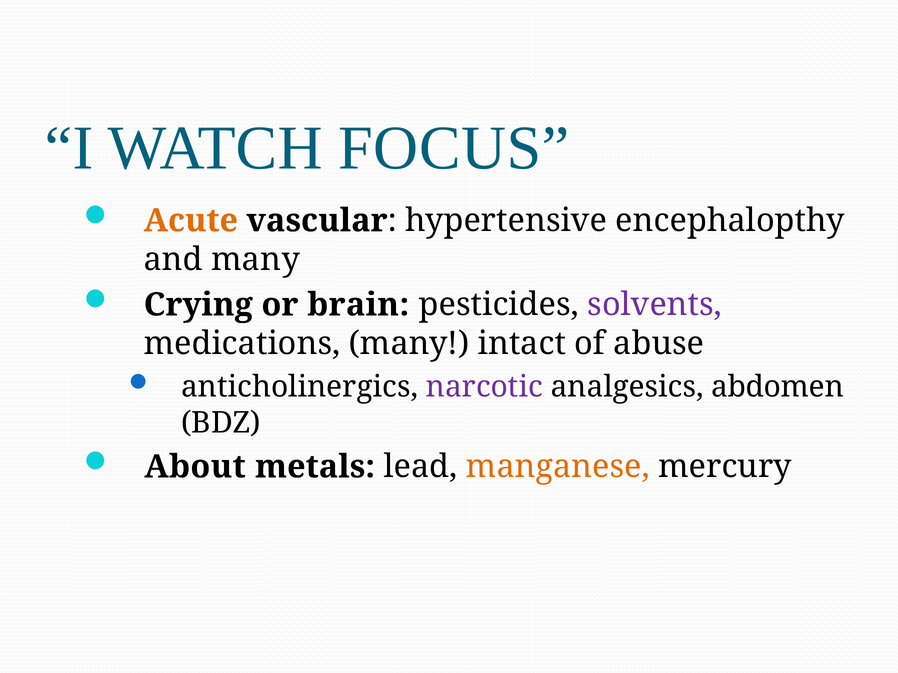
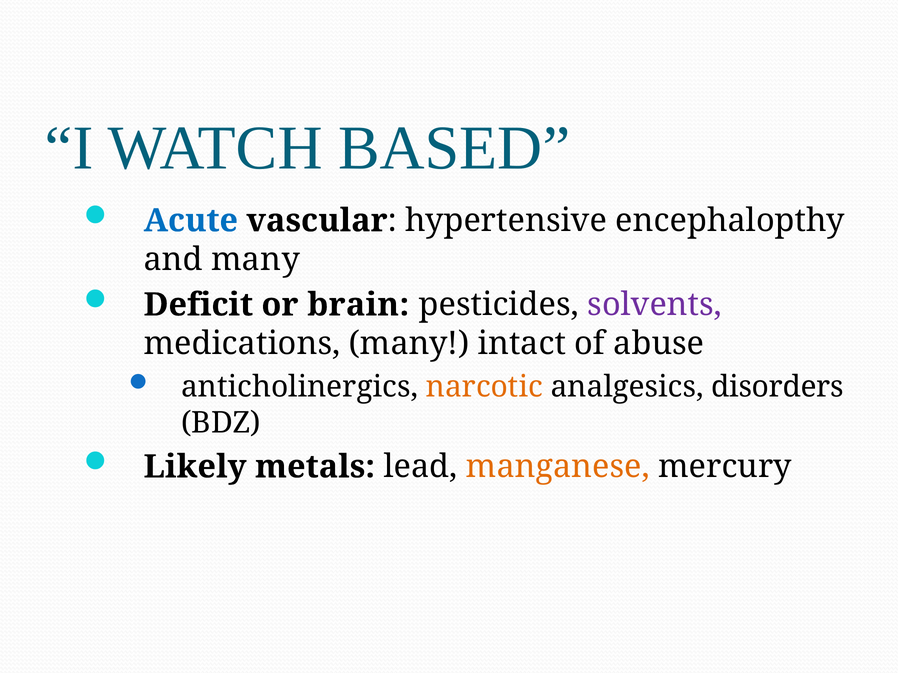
FOCUS: FOCUS -> BASED (454, 148)
Acute colour: orange -> blue (191, 221)
Crying: Crying -> Deficit (198, 305)
narcotic colour: purple -> orange (484, 387)
abdomen: abdomen -> disorders (778, 387)
About: About -> Likely (195, 467)
